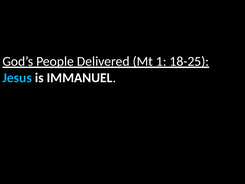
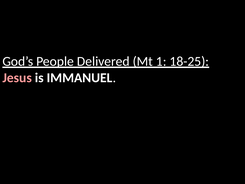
Jesus colour: light blue -> pink (17, 78)
